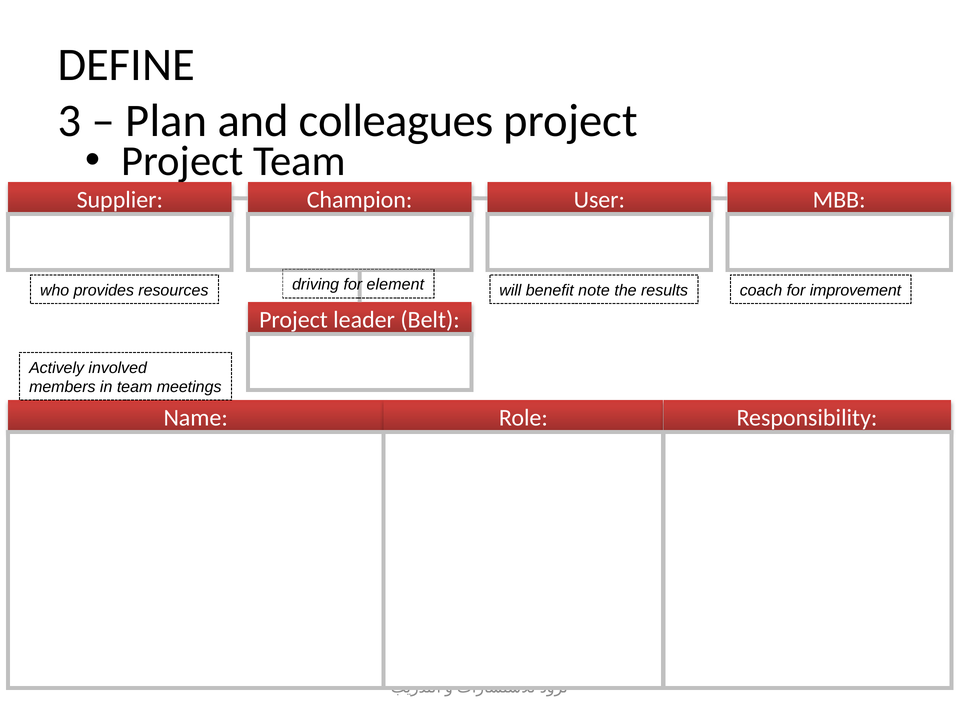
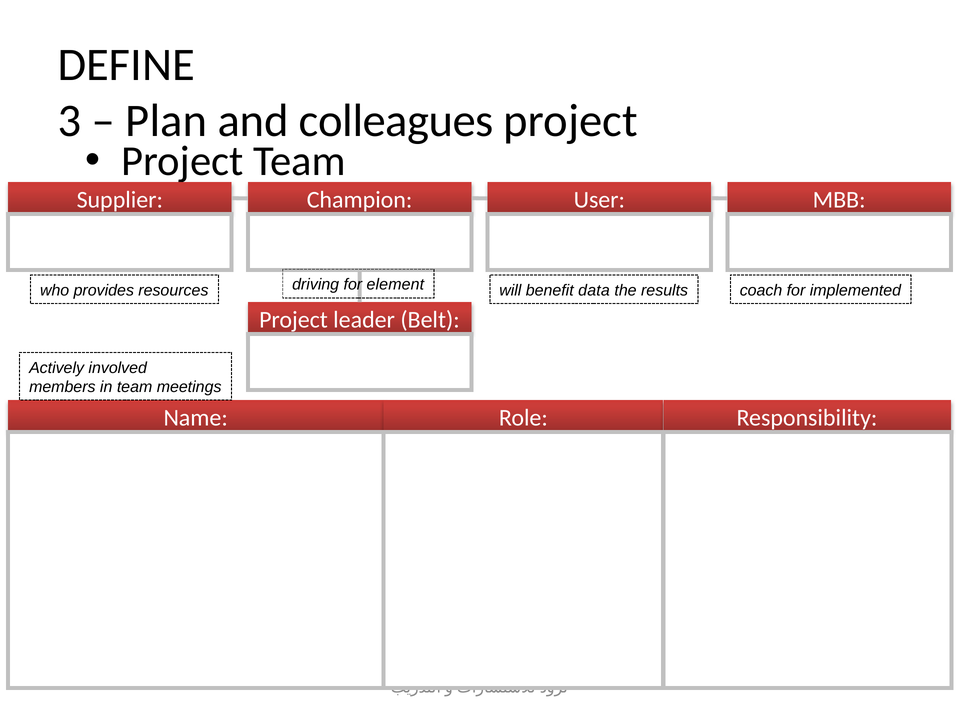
note: note -> data (594, 290)
improvement: improvement -> implemented (855, 290)
